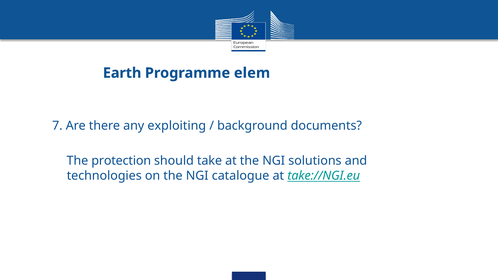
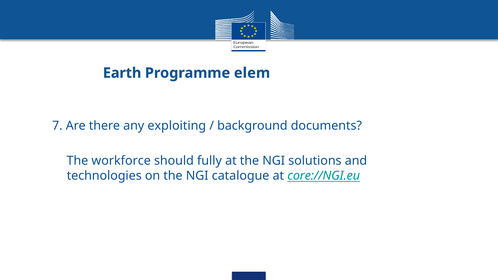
protection: protection -> workforce (121, 161)
take: take -> fully (209, 161)
take://NGI.eu: take://NGI.eu -> core://NGI.eu (324, 176)
